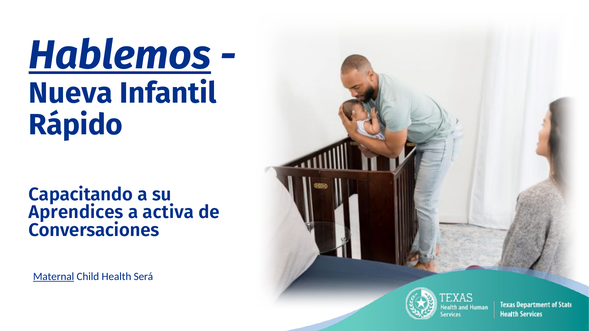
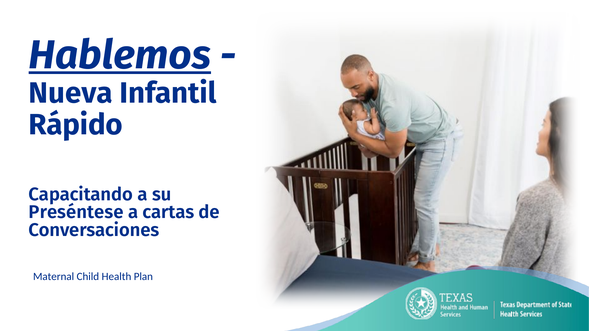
Aprendices: Aprendices -> Preséntese (76, 212)
activa: activa -> cartas (168, 212)
Maternal underline: present -> none (54, 277)
Será: Será -> Plan (143, 277)
